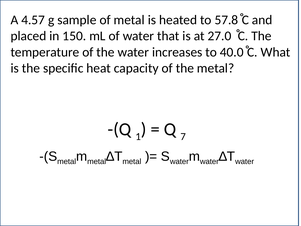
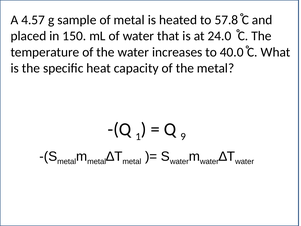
27.0: 27.0 -> 24.0 (219, 36)
7: 7 -> 9 (183, 136)
